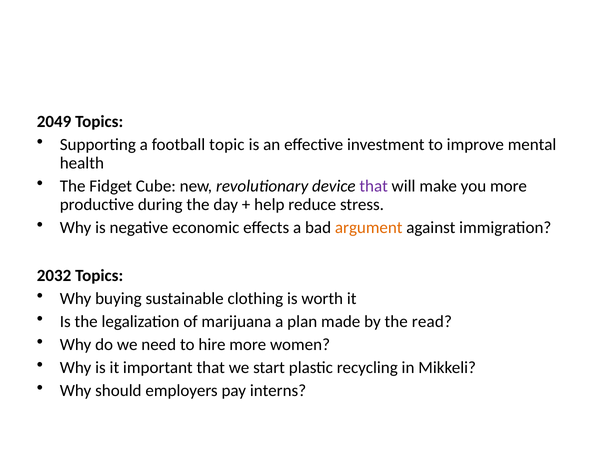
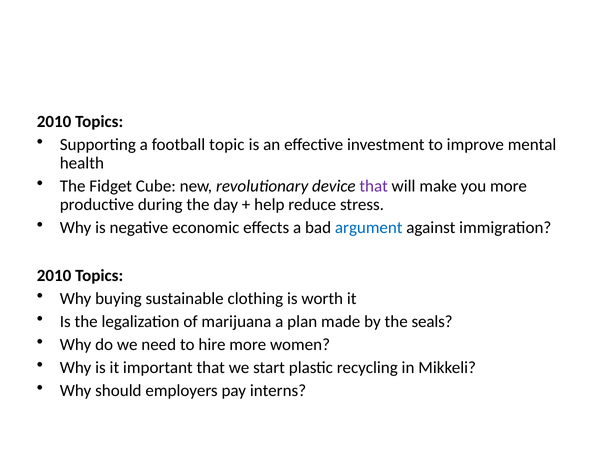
2049: 2049 -> 2010 (54, 122)
argument colour: orange -> blue (369, 227)
2032: 2032 -> 2010 (54, 275)
read: read -> seals (432, 321)
